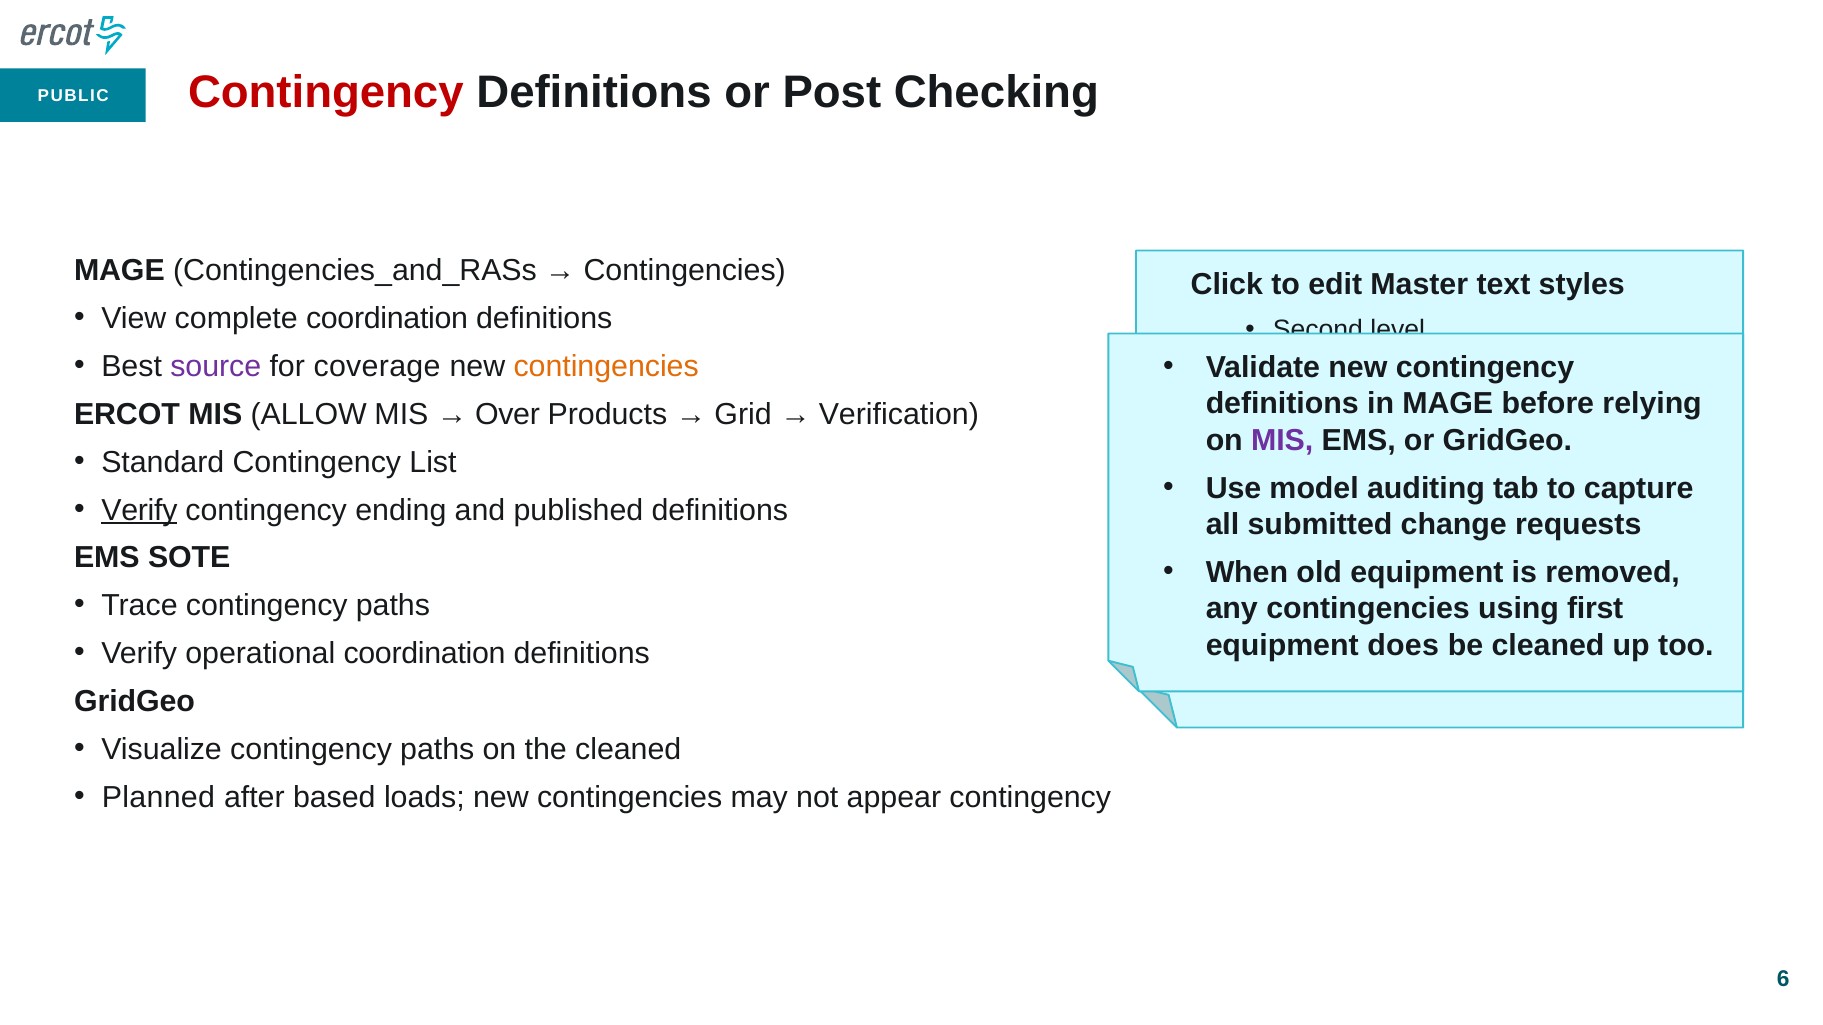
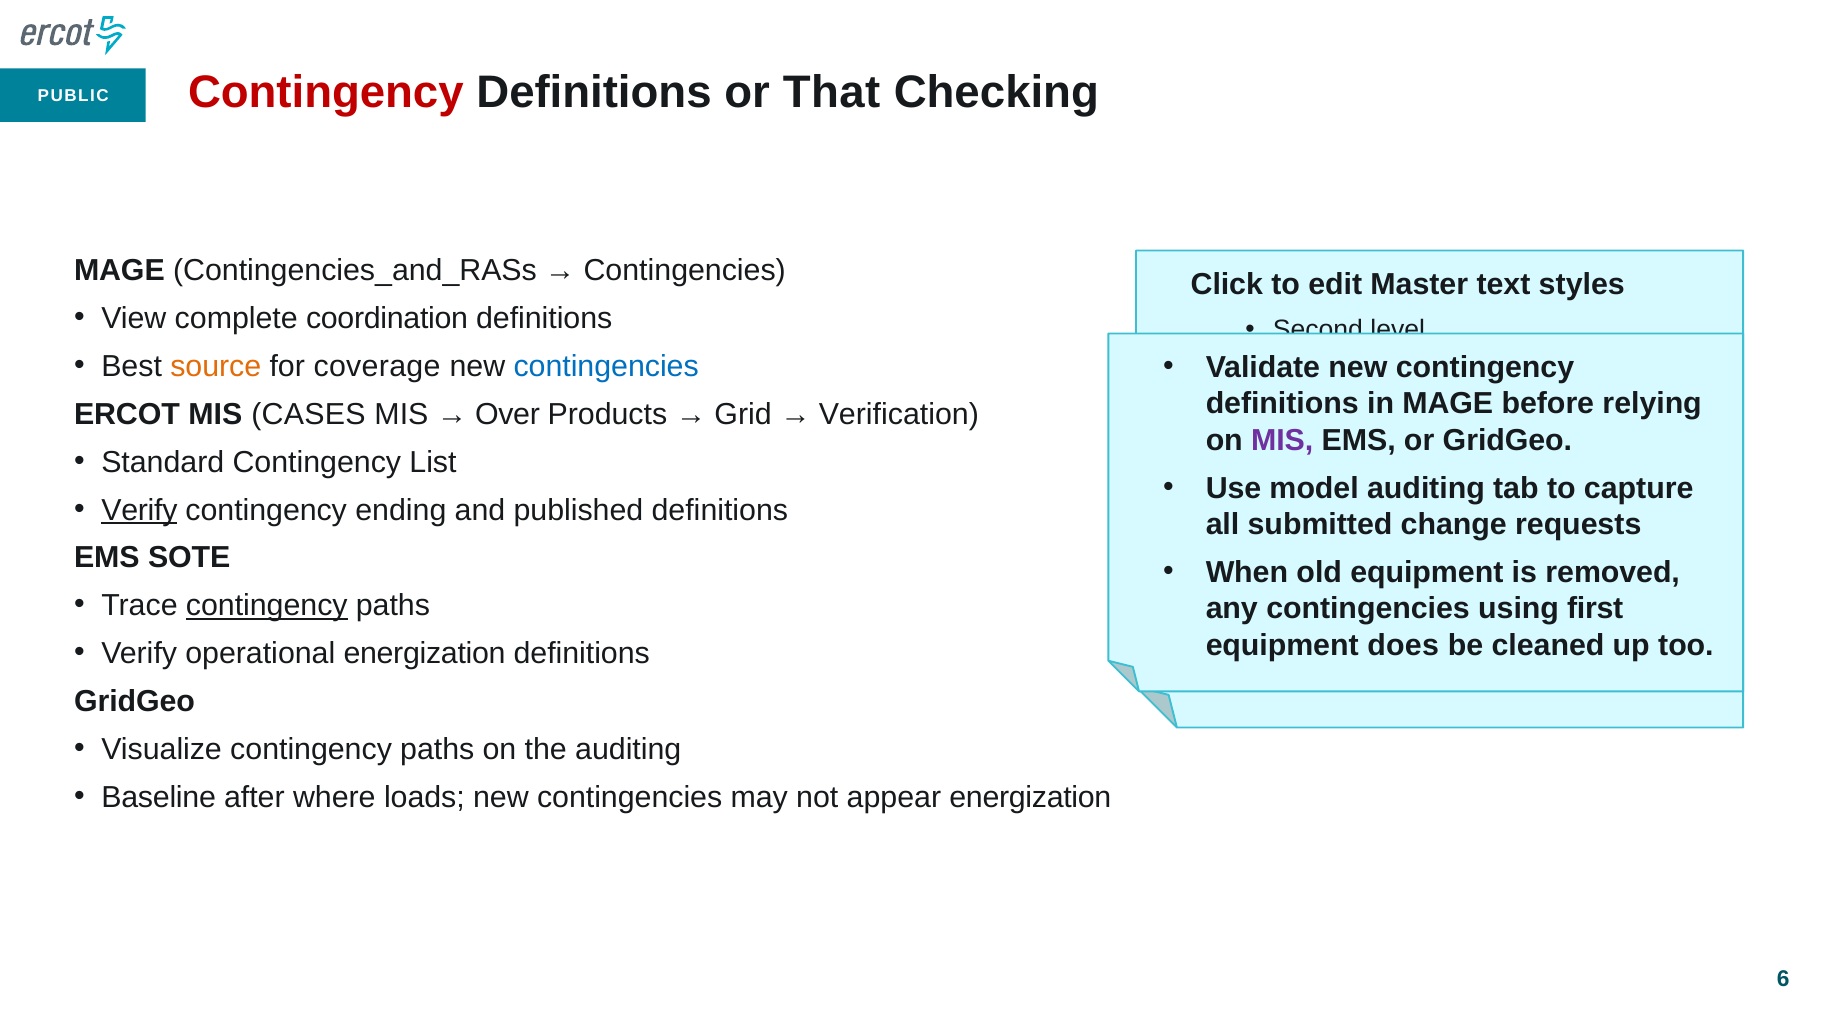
Post: Post -> That (832, 93)
source colour: purple -> orange (216, 367)
contingencies colour: orange -> blue (606, 367)
ALLOW: ALLOW -> CASES (308, 415)
contingency underline: none -> present (267, 606)
operational coordination: coordination -> energization (425, 654)
the cleaned: cleaned -> auditing (628, 750)
Planned: Planned -> Baseline (159, 797)
based: based -> where (334, 797)
appear contingency: contingency -> energization (1030, 797)
